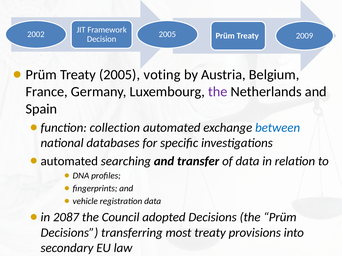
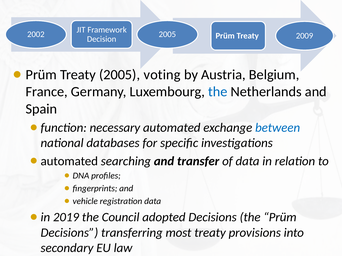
the colour: purple -> blue (218, 92)
collection: collection -> necessary (115, 128)
2087: 2087 -> 2019 (66, 218)
